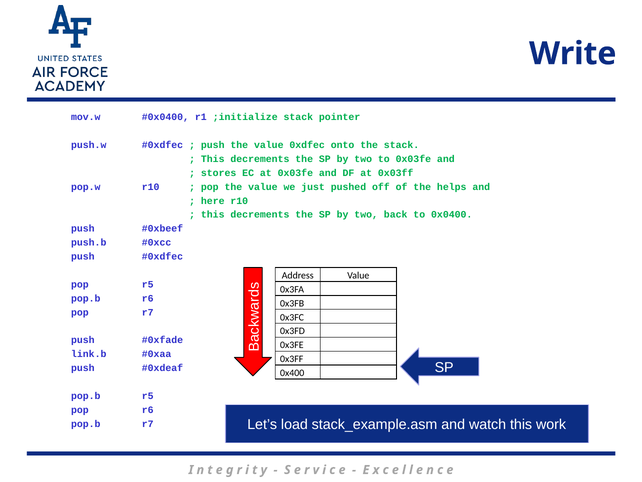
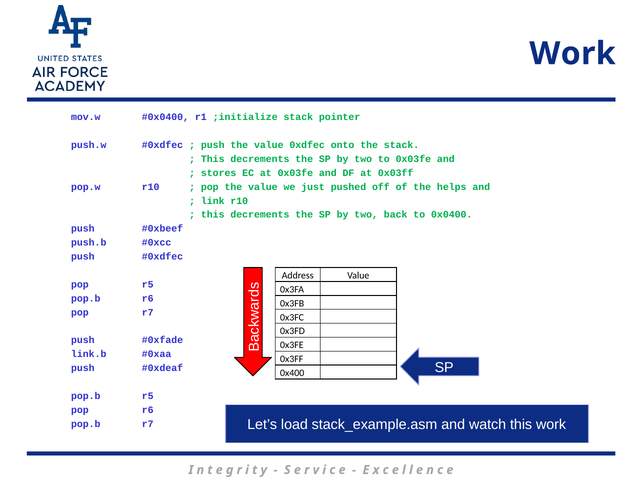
Write: Write -> Work (572, 54)
here: here -> link (213, 201)
